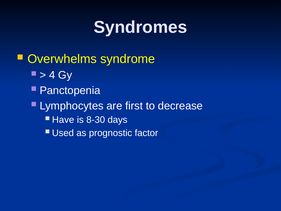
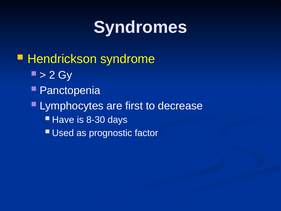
Overwhelms: Overwhelms -> Hendrickson (62, 59)
4: 4 -> 2 (52, 75)
